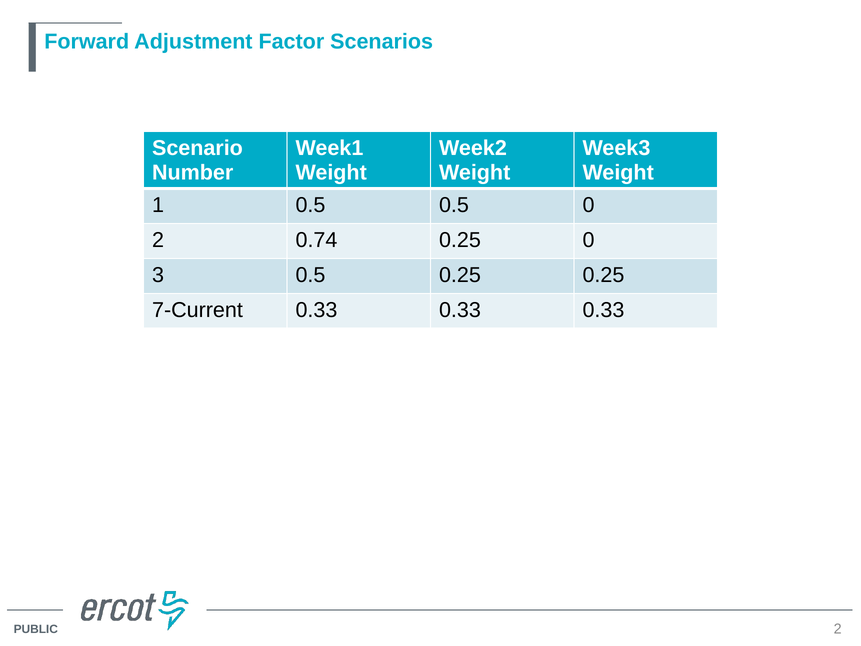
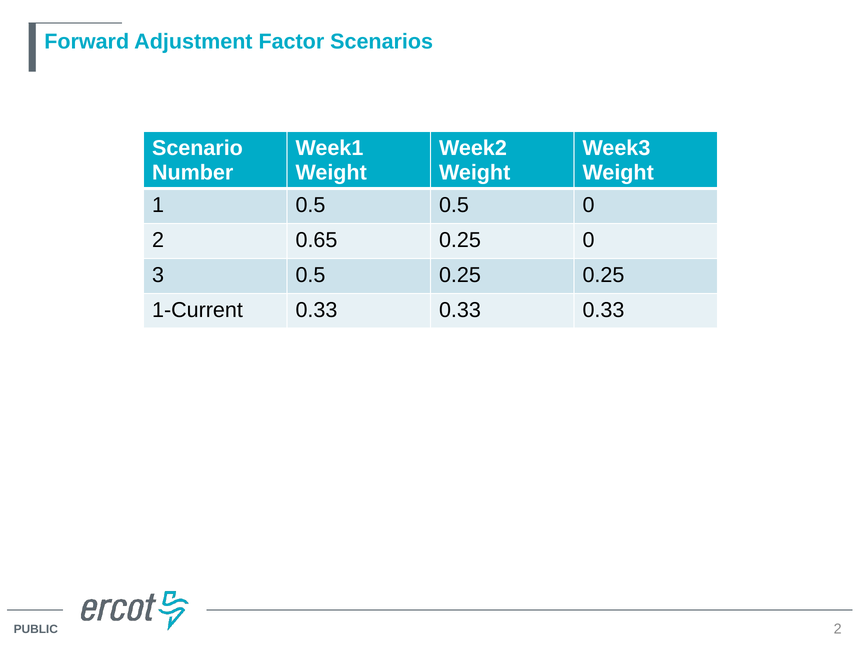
0.74: 0.74 -> 0.65 (316, 240)
7-Current: 7-Current -> 1-Current (197, 310)
